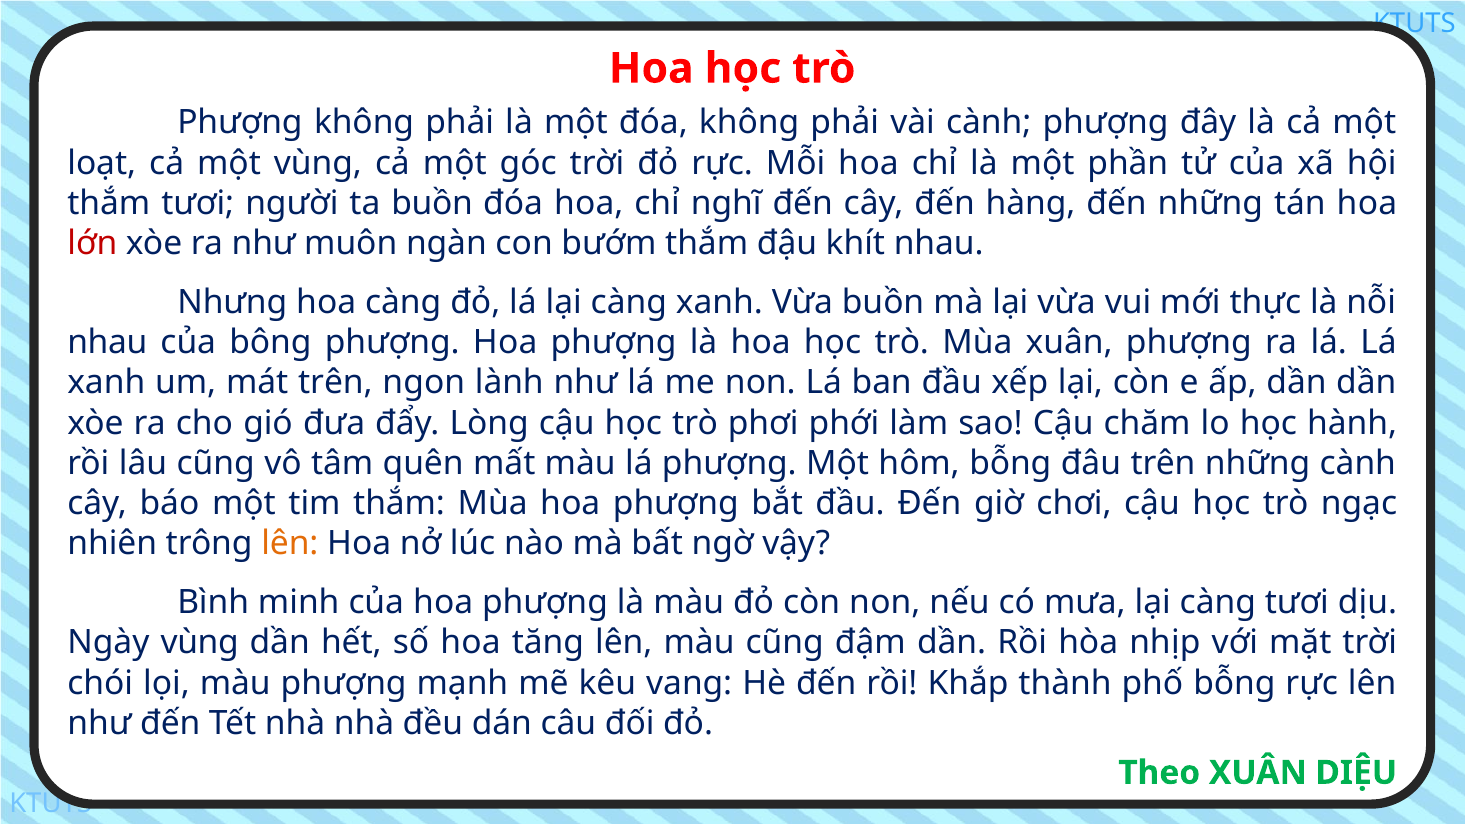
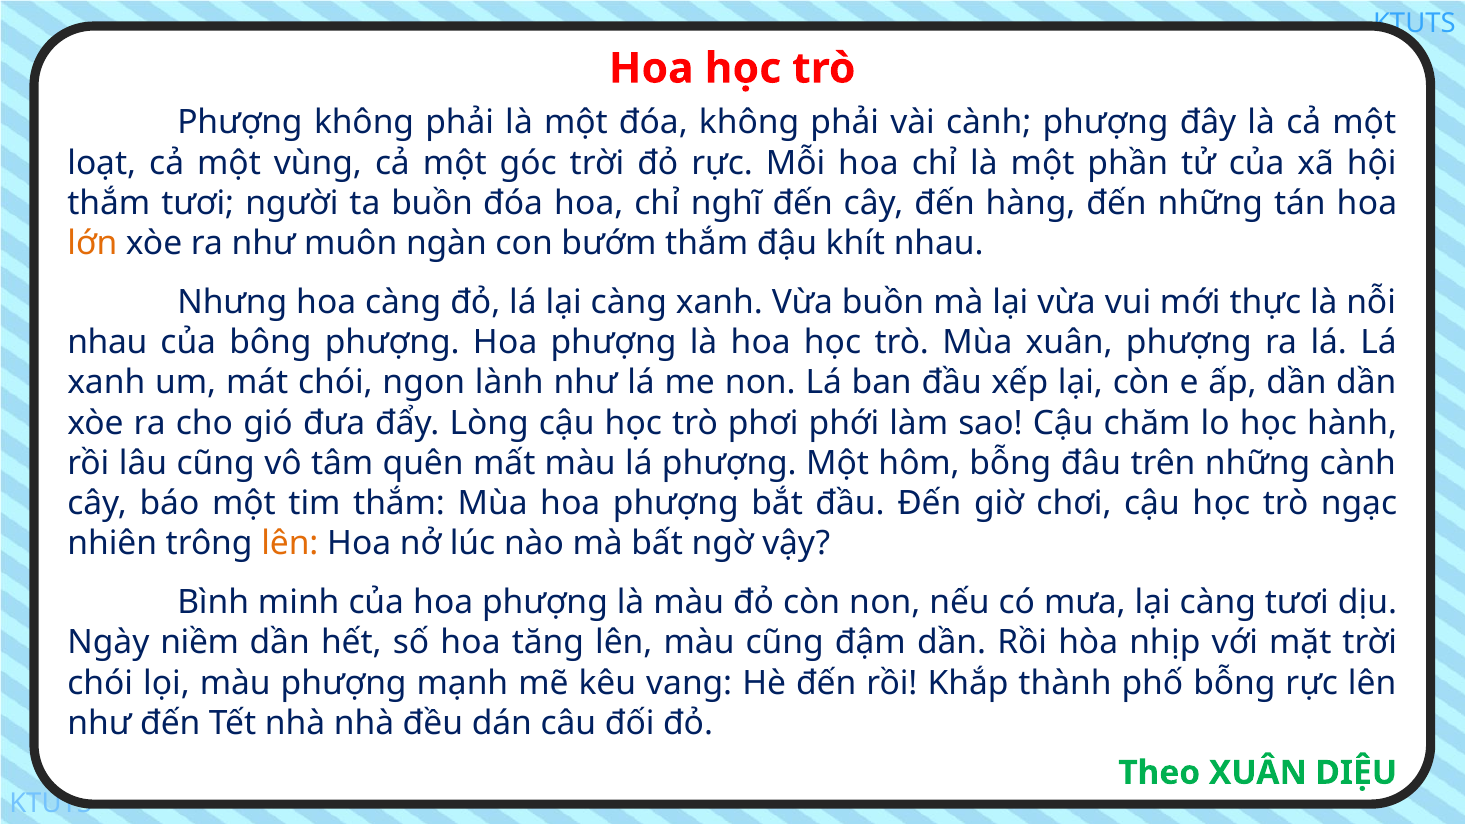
lớn colour: red -> orange (92, 244)
mát trên: trên -> chói (335, 383)
Ngày vùng: vùng -> niềm (200, 643)
